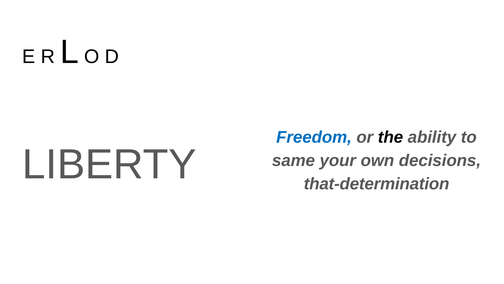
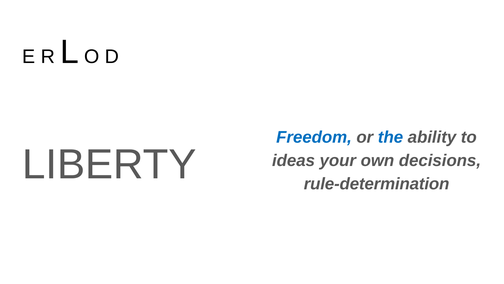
the colour: black -> blue (391, 137)
same: same -> ideas (294, 160)
that-determination: that-determination -> rule-determination (377, 184)
